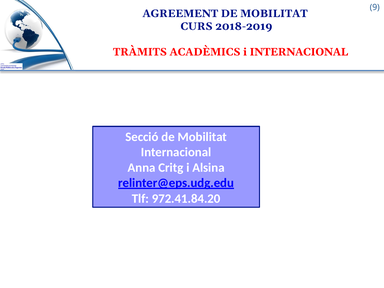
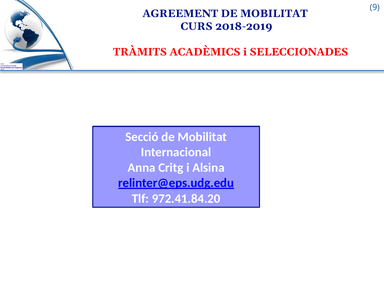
i INTERNACIONAL: INTERNACIONAL -> SELECCIONADES (299, 52)
